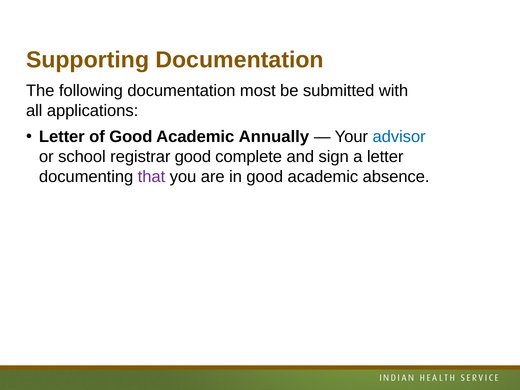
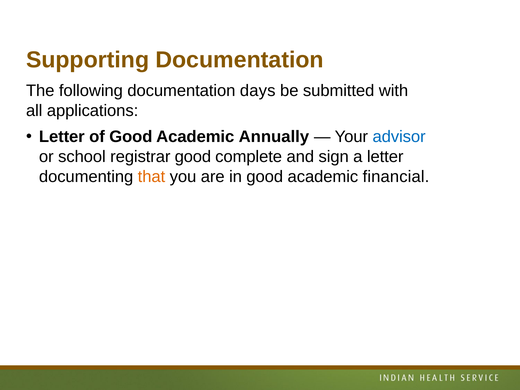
most: most -> days (258, 91)
that colour: purple -> orange (151, 177)
absence: absence -> financial (396, 177)
